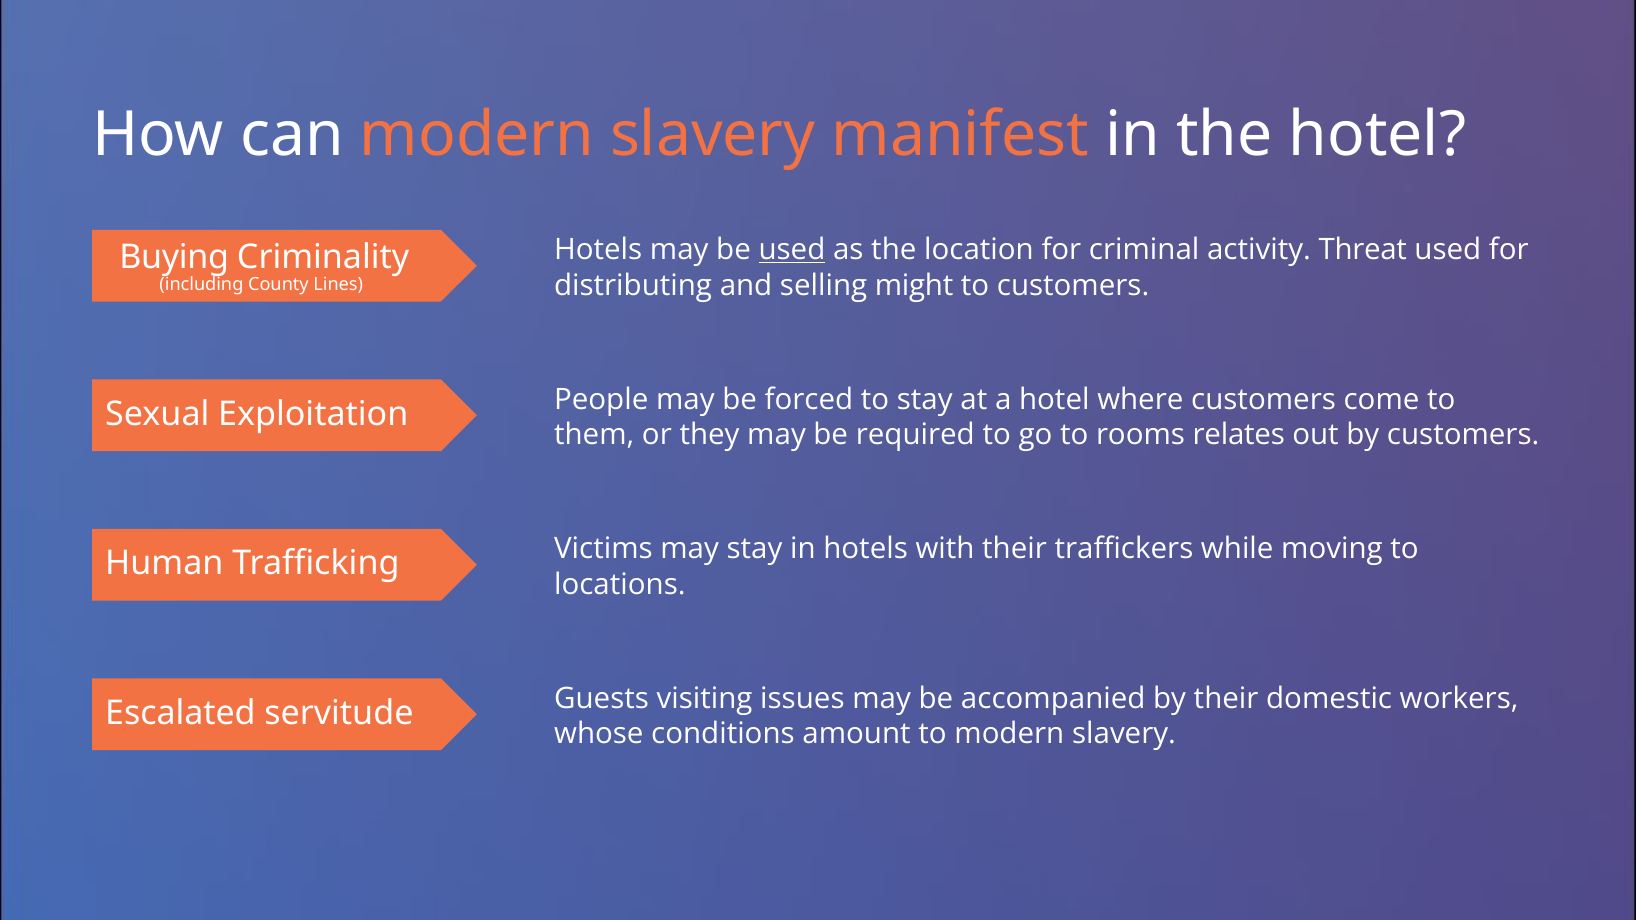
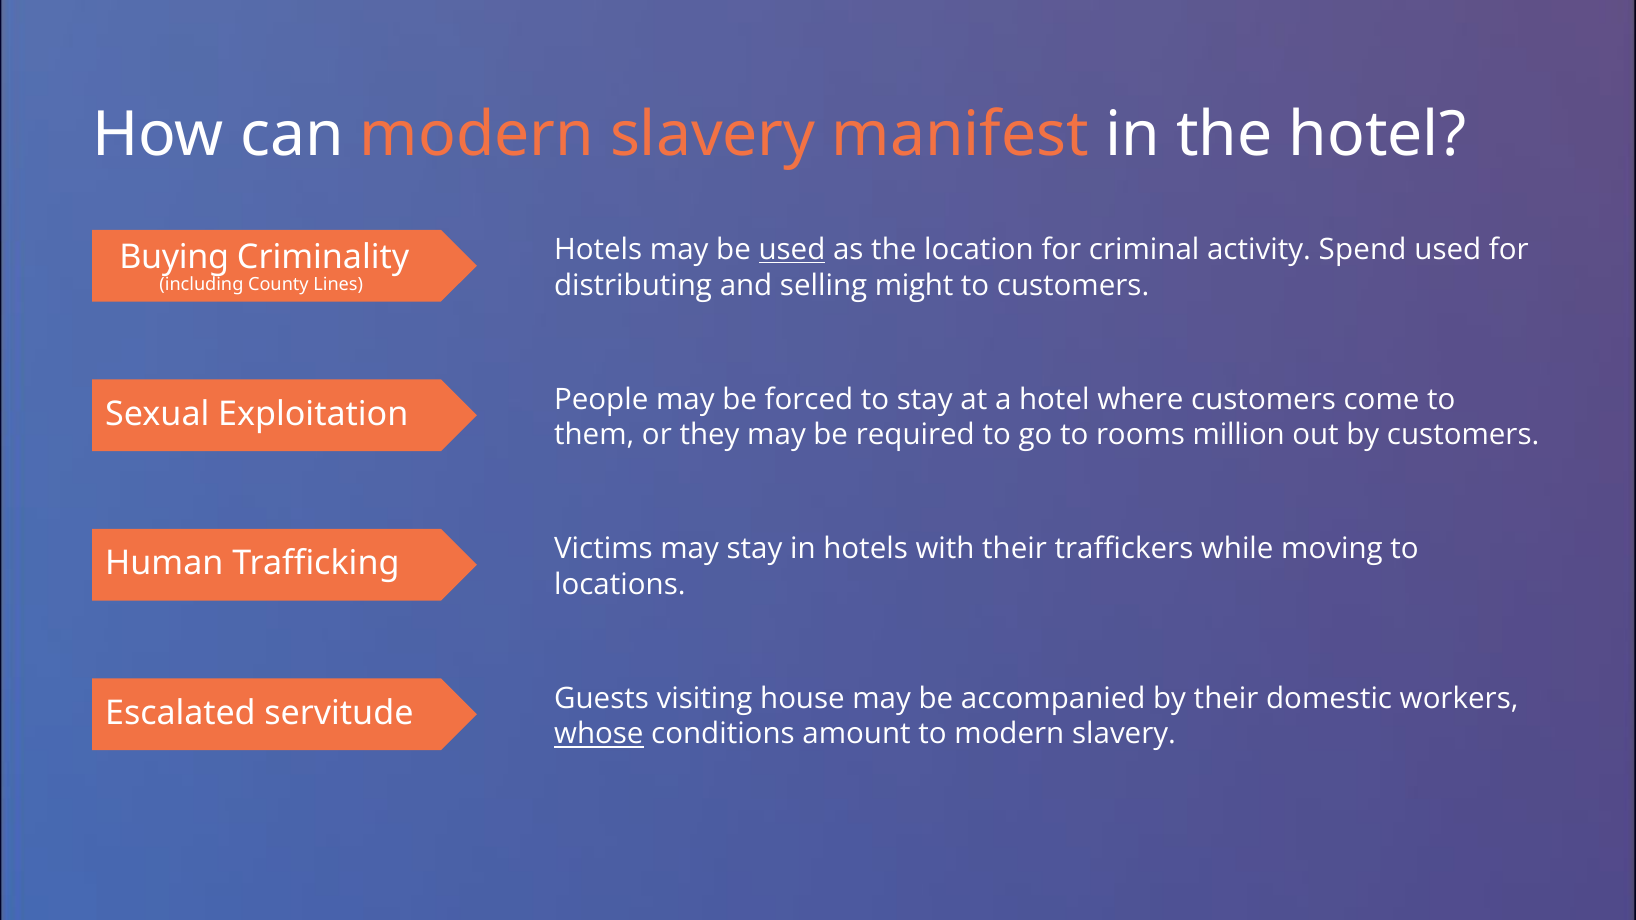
Threat: Threat -> Spend (1363, 250)
relates: relates -> million (1239, 435)
issues: issues -> house (802, 699)
whose underline: none -> present (599, 734)
